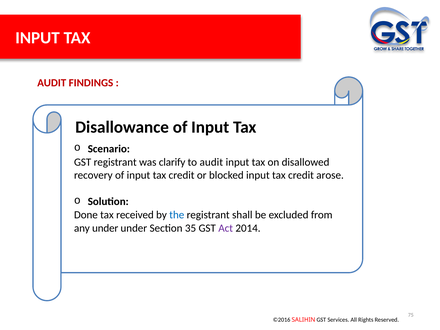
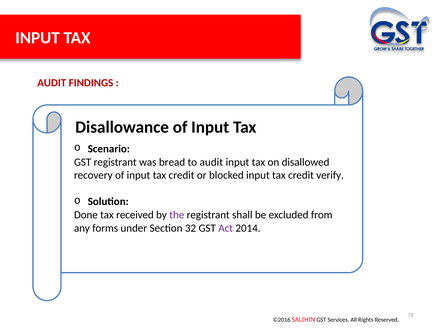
clarify: clarify -> bread (172, 162)
arose: arose -> verify (330, 175)
the colour: blue -> purple (177, 215)
any under: under -> forms (105, 228)
35: 35 -> 32 (191, 228)
